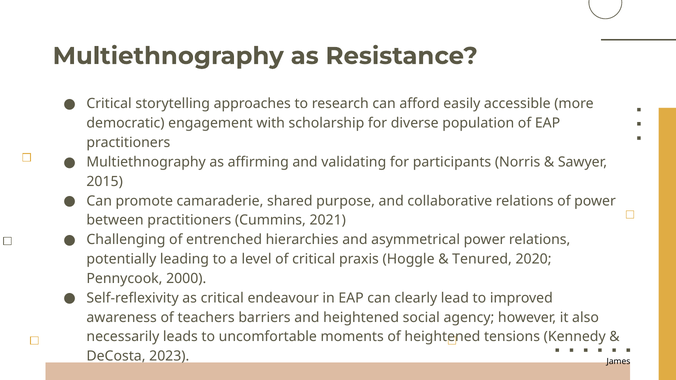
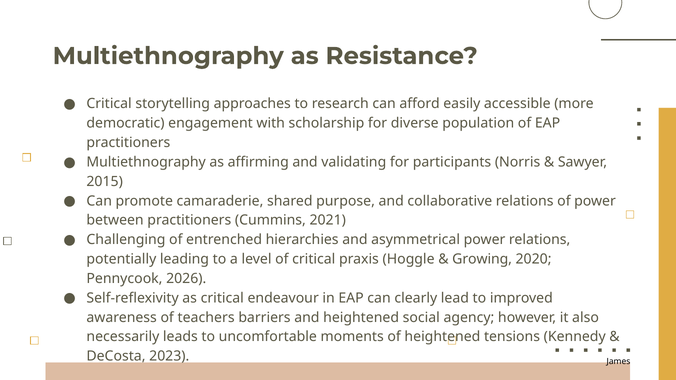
Tenured: Tenured -> Growing (482, 259)
2000: 2000 -> 2026 (186, 279)
